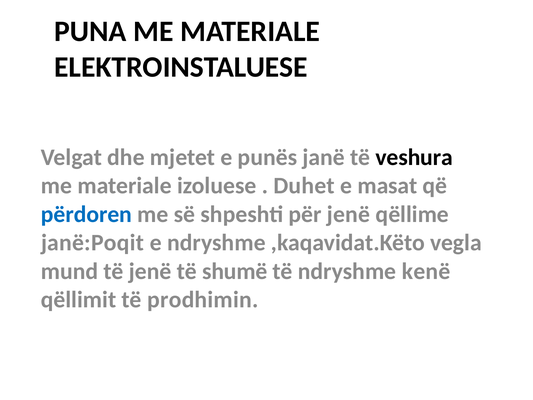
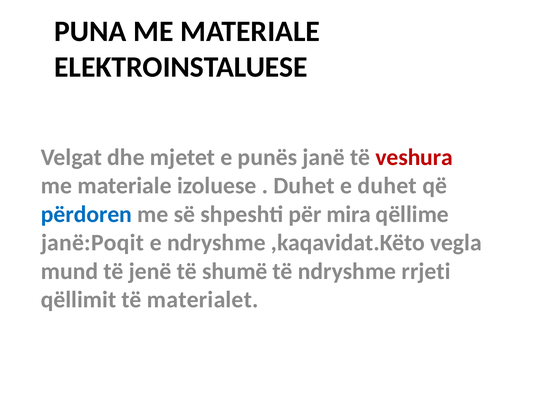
veshura colour: black -> red (414, 157)
e masat: masat -> duhet (387, 186)
për jenë: jenë -> mira (349, 214)
kenë: kenë -> rrjeti (426, 271)
prodhimin: prodhimin -> materialet (203, 299)
